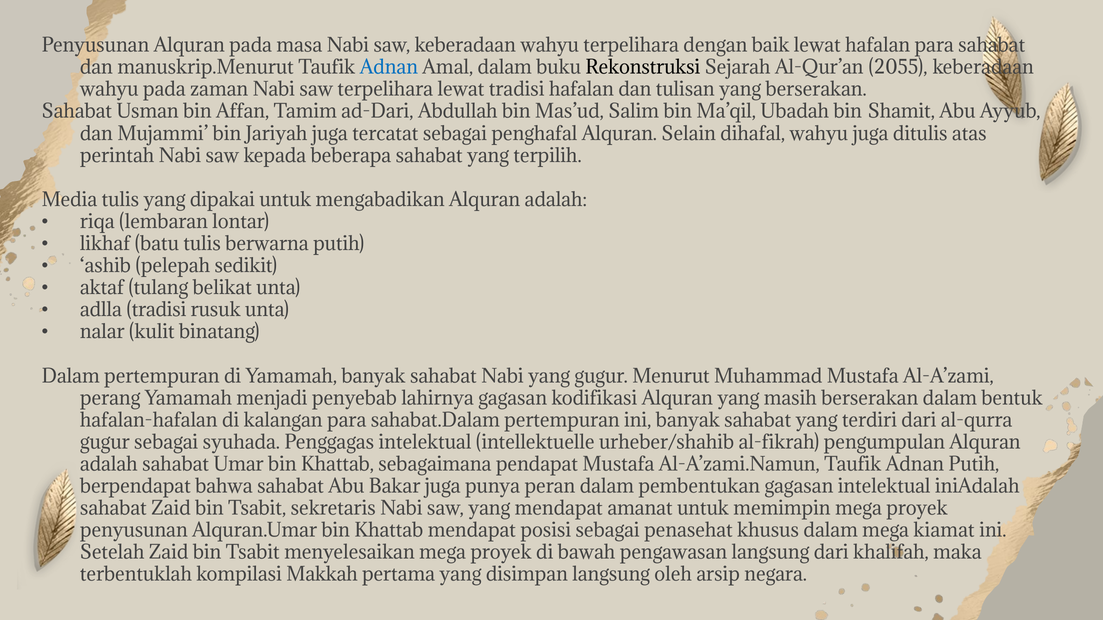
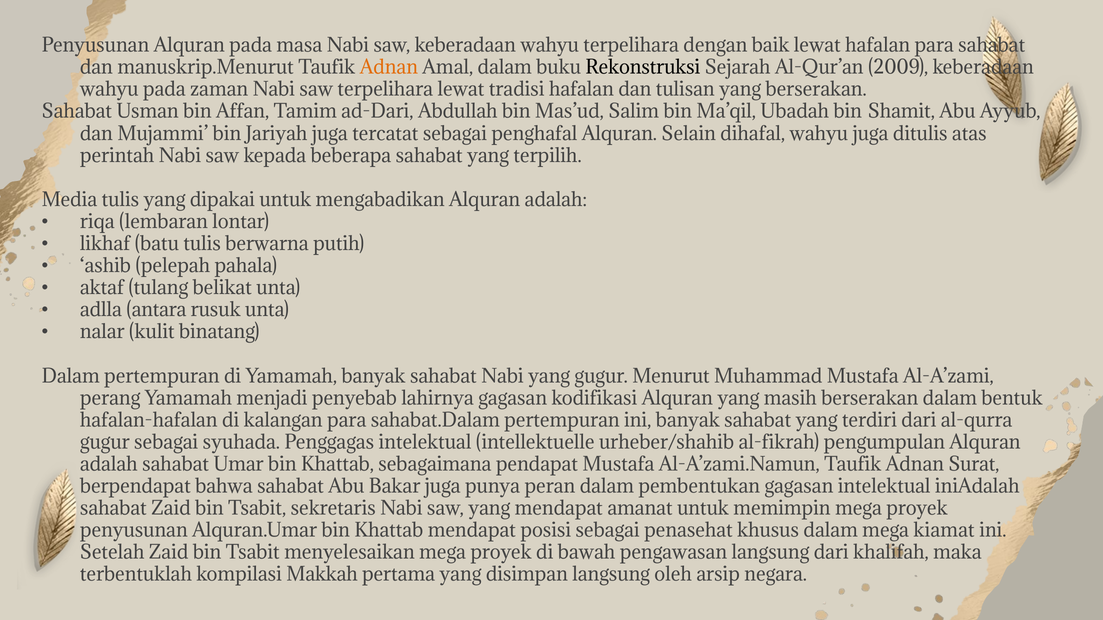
Adnan colour: blue -> orange (389, 68)
2055: 2055 -> 2009 (898, 68)
sedikit: sedikit -> pahala (246, 266)
adlla tradisi: tradisi -> antara (156, 311)
Adnan Putih: Putih -> Surat (974, 465)
